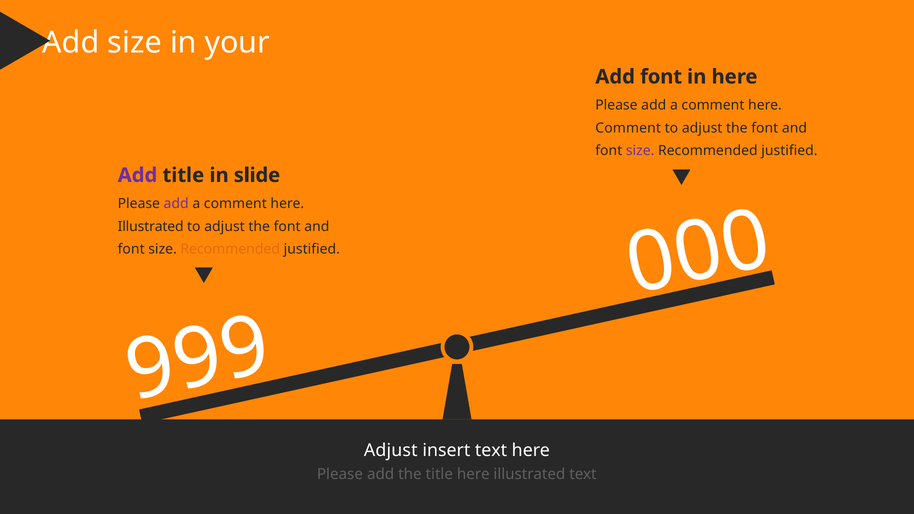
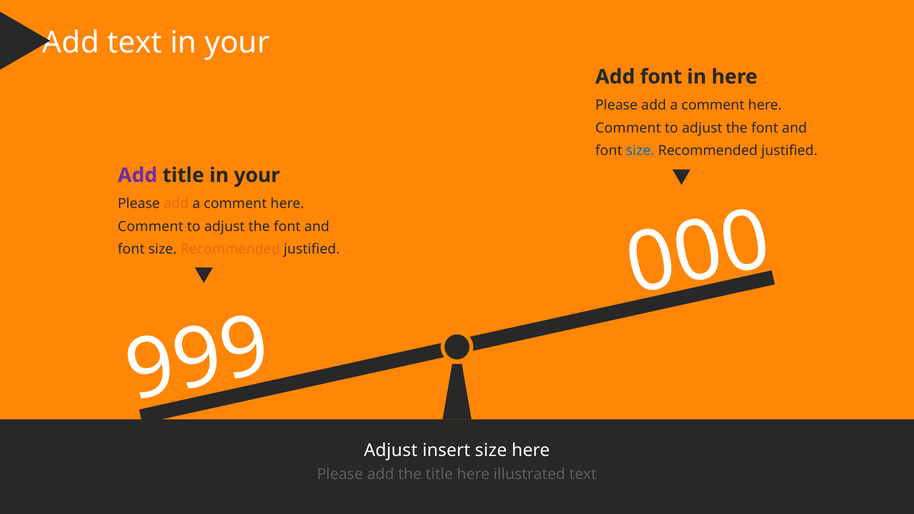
size: size -> text (135, 43)
size colour: purple -> blue (640, 151)
title in slide: slide -> your (257, 175)
add colour: purple -> orange (176, 204)
Illustrated: Illustrated -> Comment (151, 226)
insert text: text -> size (491, 451)
